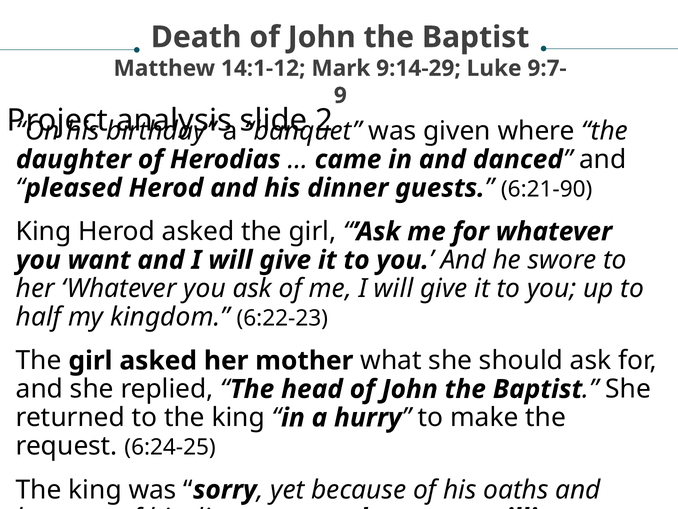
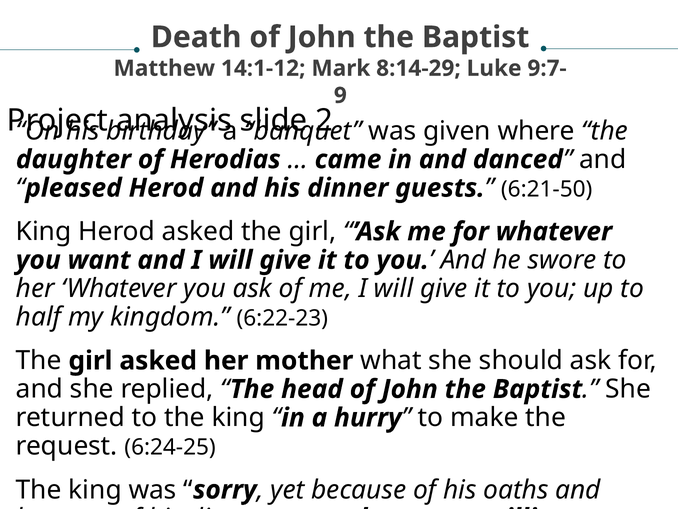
9:14-29: 9:14-29 -> 8:14-29 (418, 68)
6:21-90: 6:21-90 -> 6:21-50 (547, 189)
